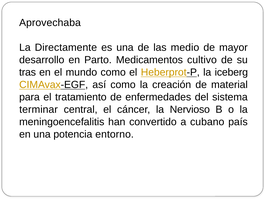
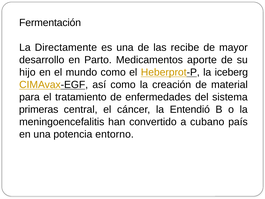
Aprovechaba: Aprovechaba -> Fermentación (50, 23)
medio: medio -> recibe (185, 47)
cultivo: cultivo -> aporte (202, 60)
tras: tras -> hijo (27, 72)
terminar: terminar -> primeras (39, 109)
Nervioso: Nervioso -> Entendió (190, 109)
